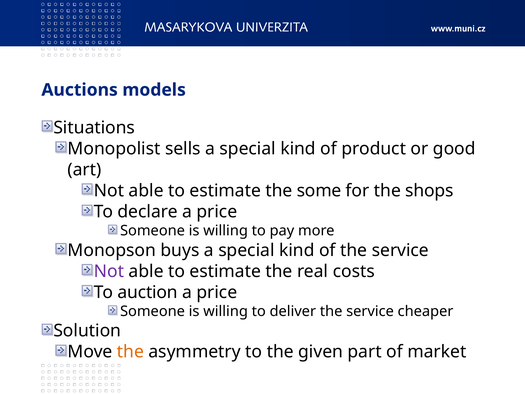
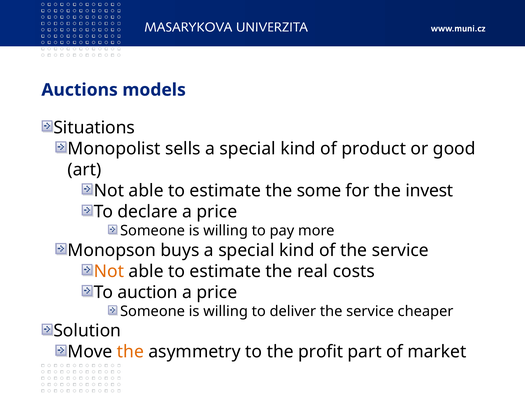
shops: shops -> invest (429, 191)
Not colour: purple -> orange (109, 271)
given: given -> profit (321, 352)
